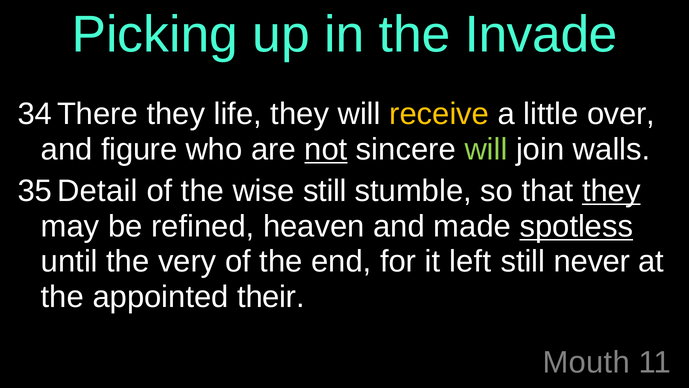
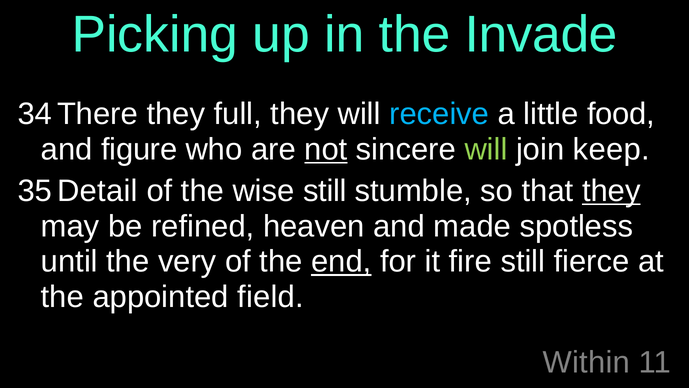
life: life -> full (238, 114)
receive colour: yellow -> light blue (439, 114)
over: over -> food (621, 114)
walls: walls -> keep (611, 149)
spotless underline: present -> none (576, 226)
end underline: none -> present (341, 261)
left: left -> fire (470, 261)
never: never -> fierce (592, 261)
their: their -> field (271, 297)
Mouth: Mouth -> Within (586, 362)
